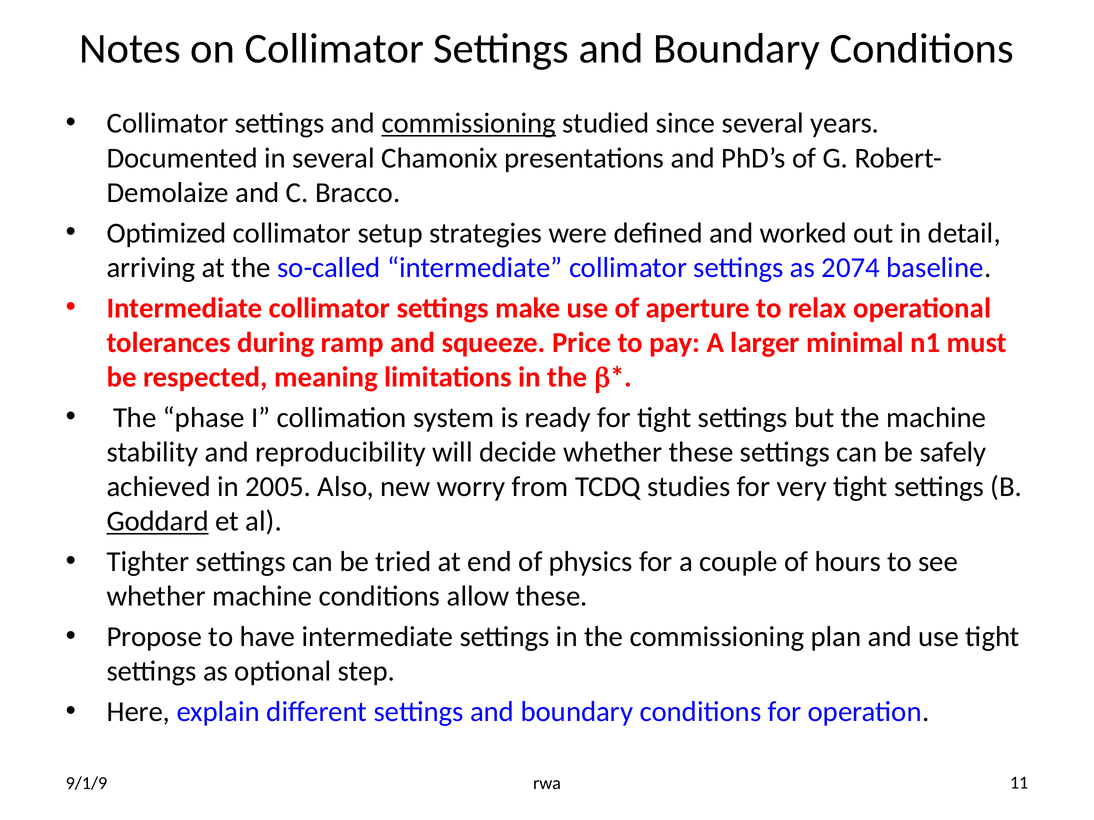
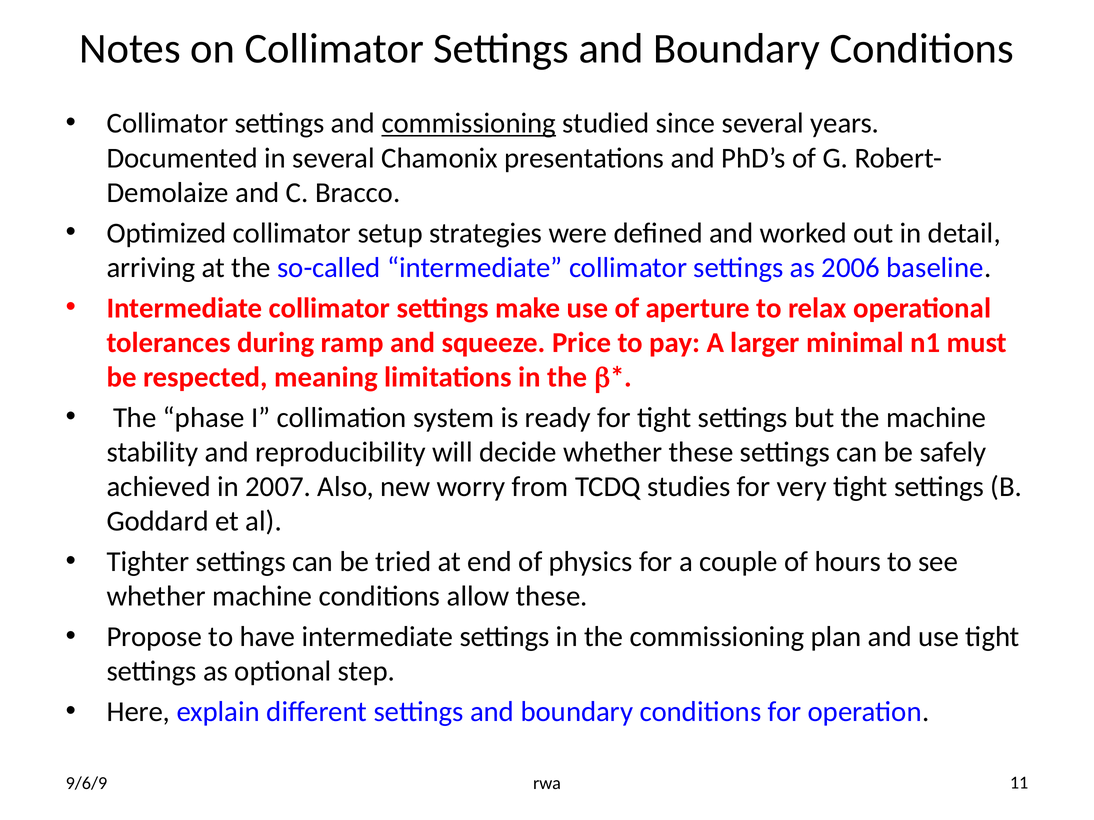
2074: 2074 -> 2006 (851, 268)
2005: 2005 -> 2007 (278, 487)
Goddard underline: present -> none (158, 522)
9/1/9: 9/1/9 -> 9/6/9 (86, 784)
